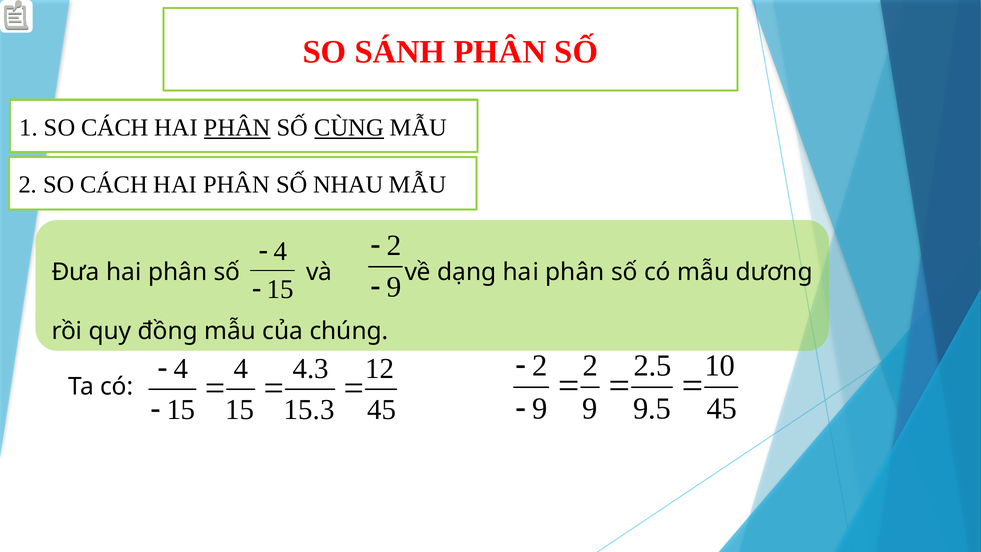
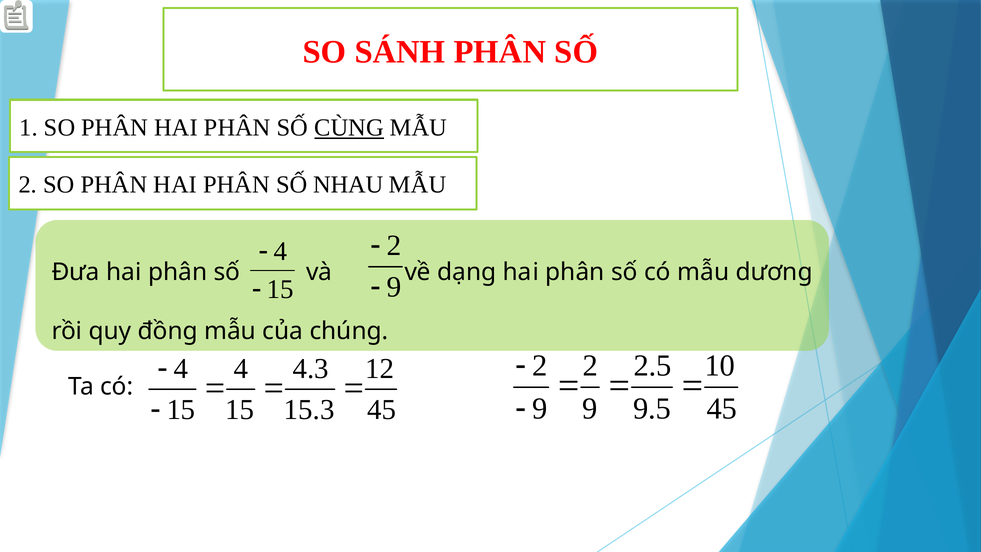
1 SO CÁCH: CÁCH -> PHÂN (115, 128)
PHÂN underline: present -> none (237, 128)
2 SO CÁCH: CÁCH -> PHÂN (114, 185)
